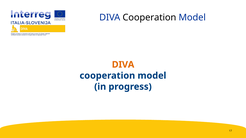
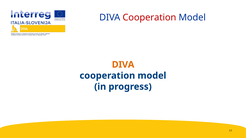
Cooperation colour: black -> red (149, 17)
